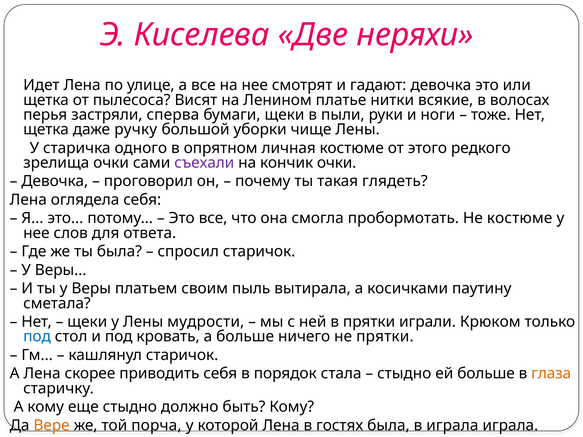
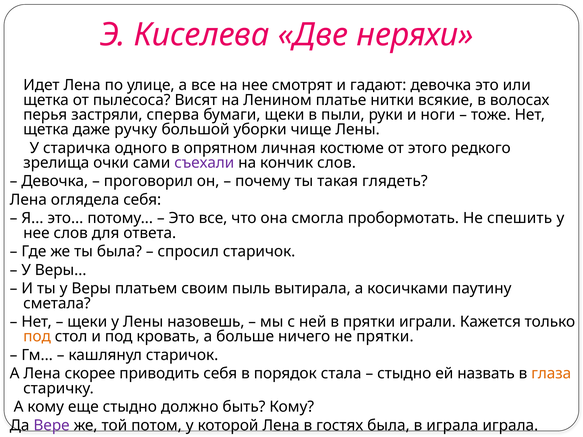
кончик очки: очки -> слов (337, 163)
Не костюме: костюме -> спешить (520, 218)
мудрости: мудрости -> назовешь (206, 322)
Крюком: Крюком -> Кажется (490, 322)
под colour: blue -> orange (37, 337)
ей больше: больше -> назвать (486, 374)
Вере colour: orange -> purple (52, 426)
порча: порча -> потом (156, 426)
